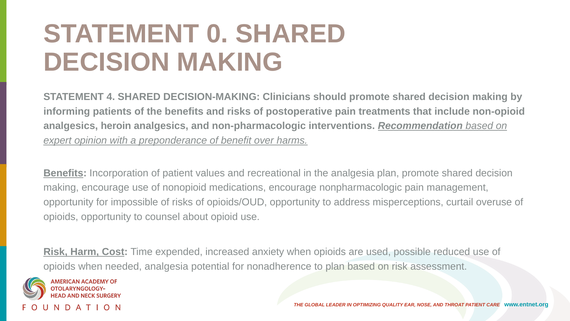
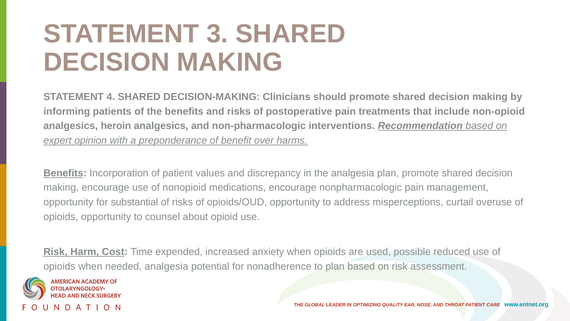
0: 0 -> 3 (217, 34)
recreational: recreational -> discrepancy (274, 173)
impossible: impossible -> substantial (135, 202)
